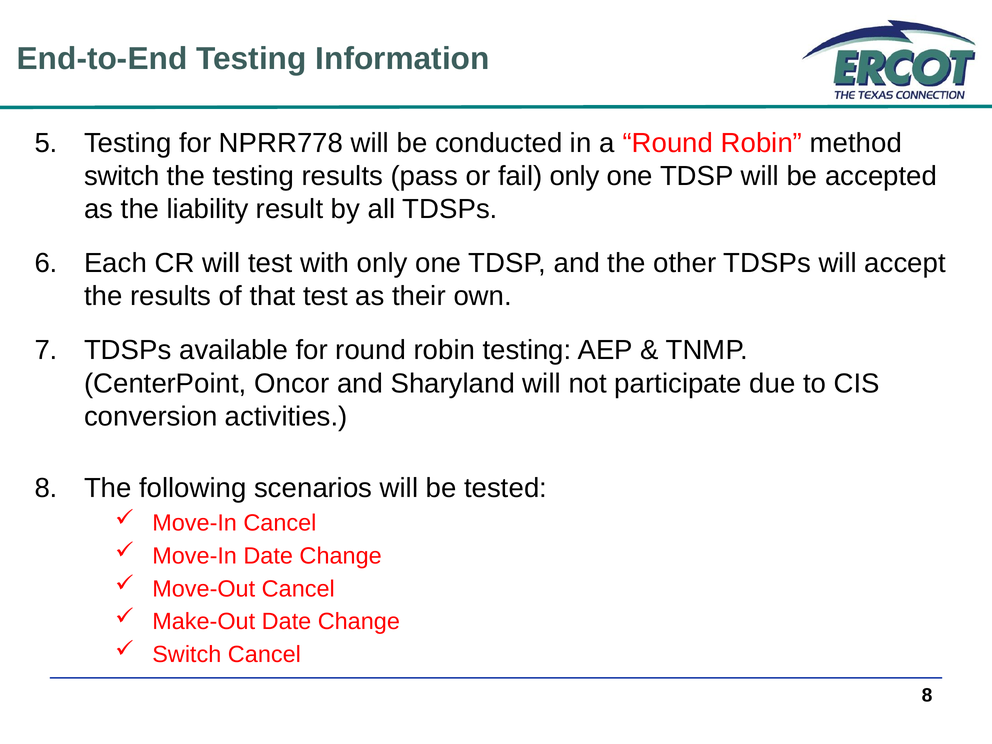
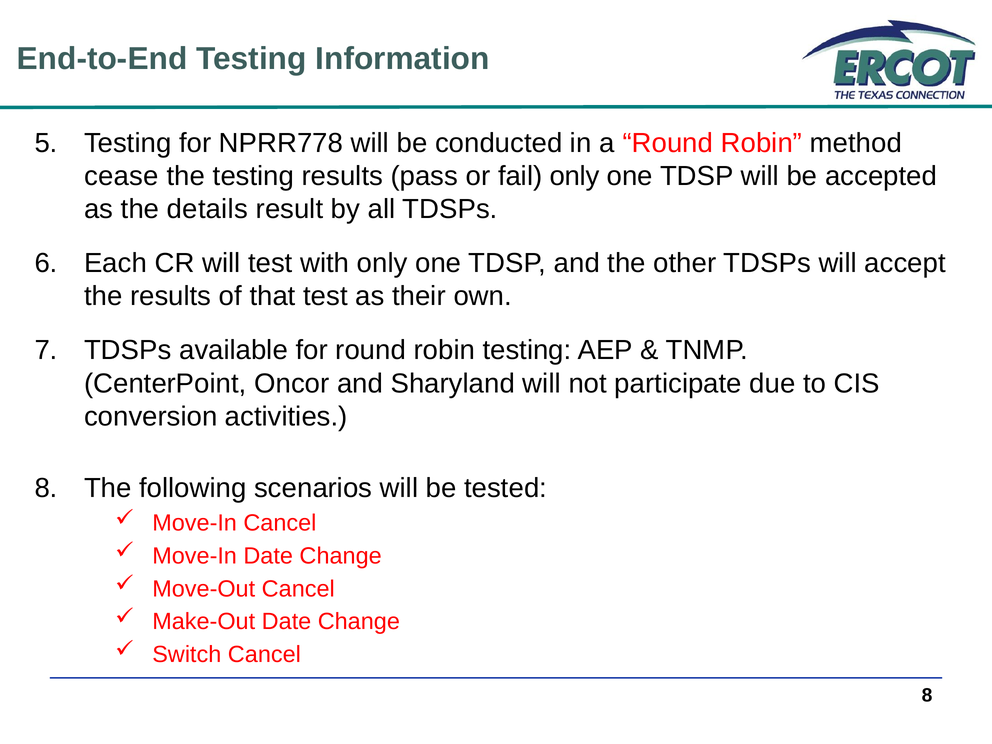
switch: switch -> cease (121, 176)
liability: liability -> details (207, 209)
